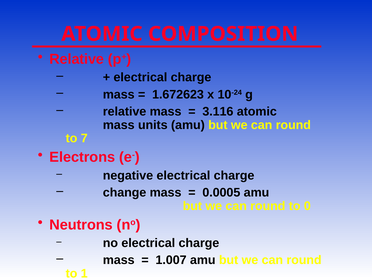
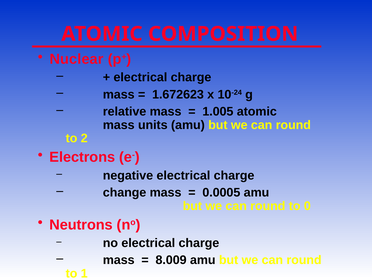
Relative: Relative -> Nuclear (77, 59)
3.116: 3.116 -> 1.005 (218, 112)
7: 7 -> 2 (84, 138)
1.007: 1.007 -> 8.009 (171, 260)
